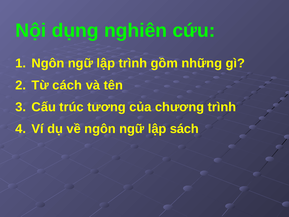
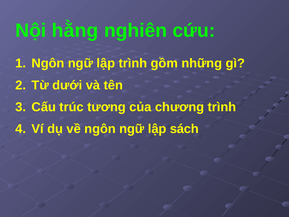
dụng: dụng -> hằng (75, 30)
cách: cách -> dưới (67, 85)
